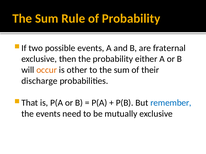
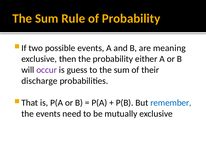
fraternal: fraternal -> meaning (169, 48)
occur colour: orange -> purple (47, 70)
other: other -> guess (77, 70)
